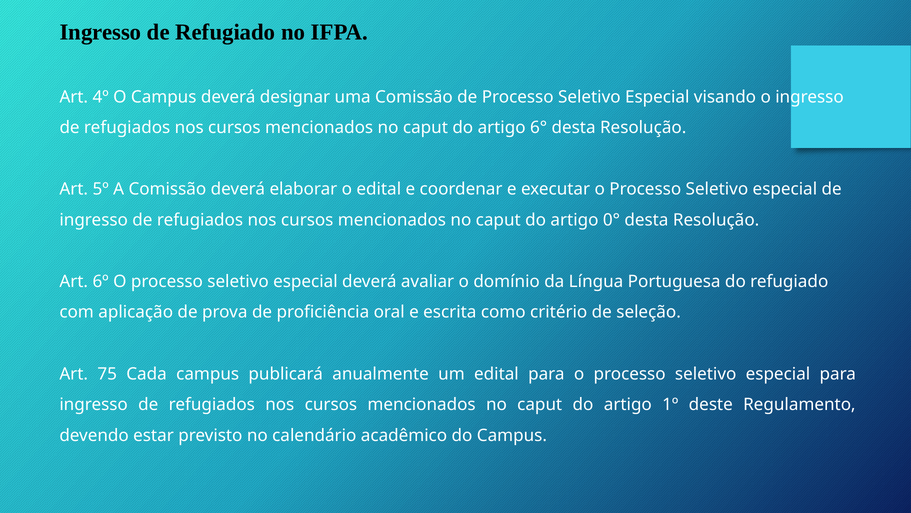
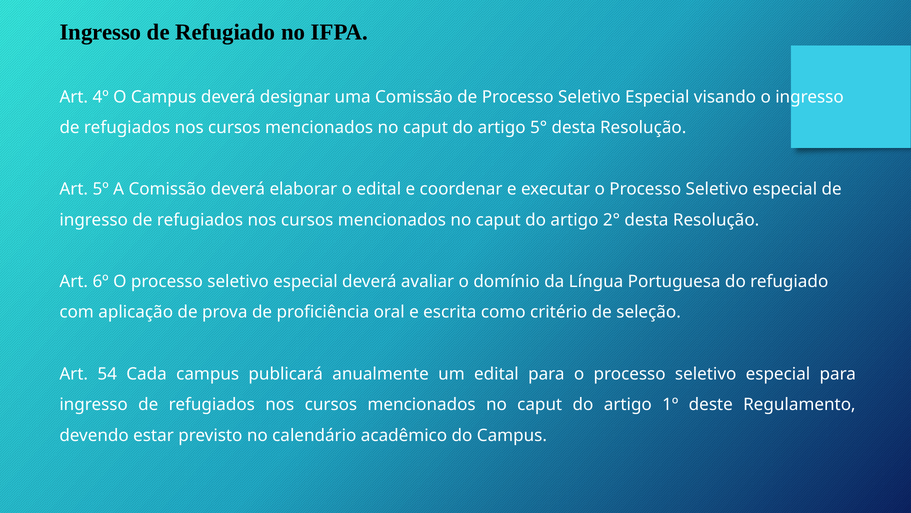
6°: 6° -> 5° (539, 128)
0°: 0° -> 2° (611, 220)
75: 75 -> 54 (107, 373)
